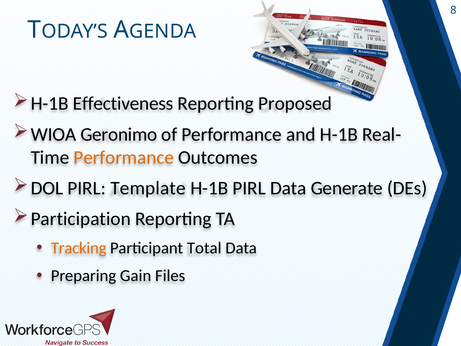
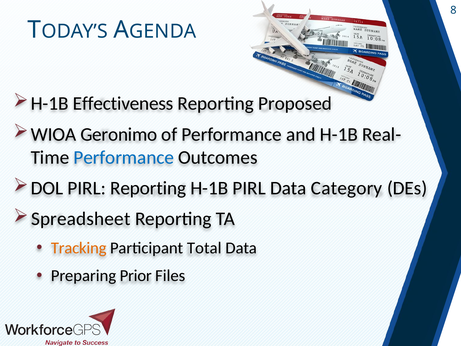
Performance colour: orange -> blue (124, 157)
PIRL Template: Template -> Reporting (148, 188)
Generate: Generate -> Category (347, 188)
Participation: Participation -> Spreadsheet (81, 219)
Gain: Gain -> Prior (136, 276)
